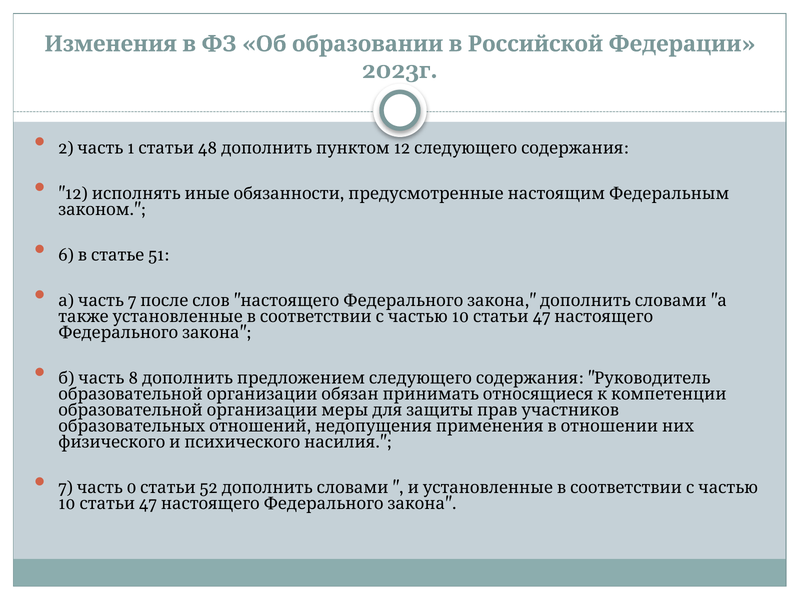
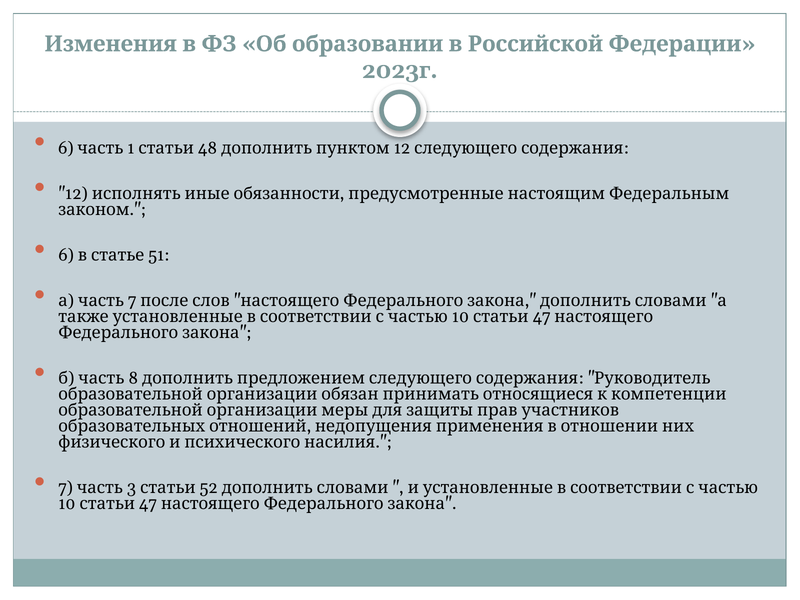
2: 2 -> 6 (66, 148)
0: 0 -> 3 (131, 488)
